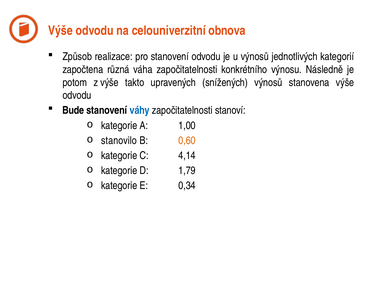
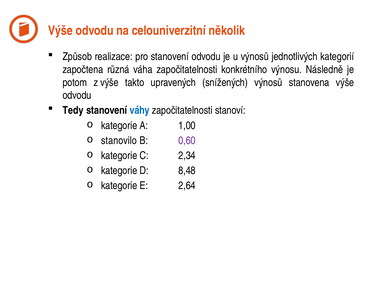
obnova: obnova -> několik (227, 31)
Bude: Bude -> Tedy (73, 111)
0,60 colour: orange -> purple (187, 141)
4,14: 4,14 -> 2,34 (187, 156)
1,79: 1,79 -> 8,48 (187, 171)
0,34: 0,34 -> 2,64 (187, 186)
